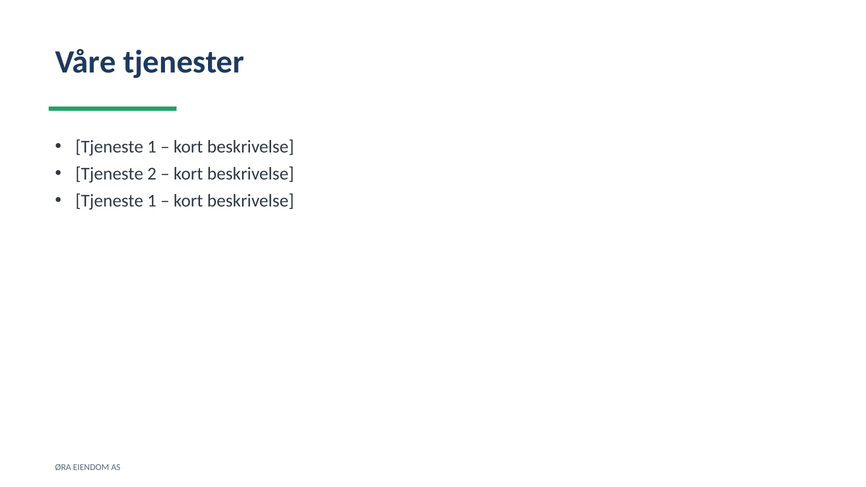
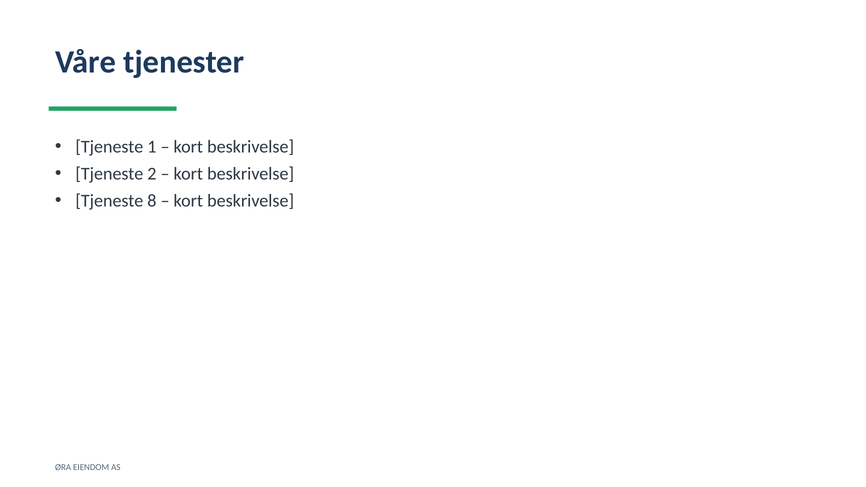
1: 1 -> 8 (152, 201)
